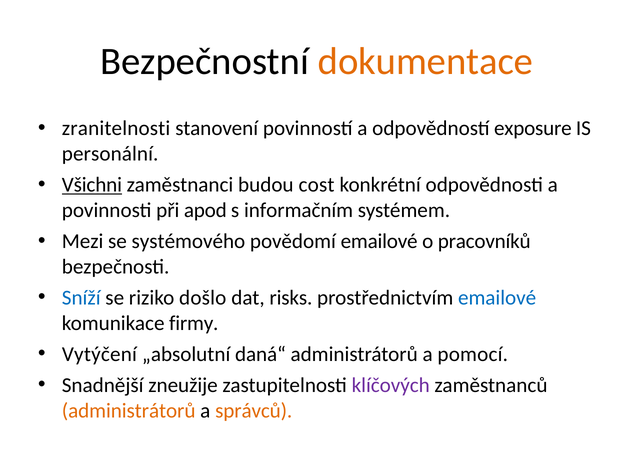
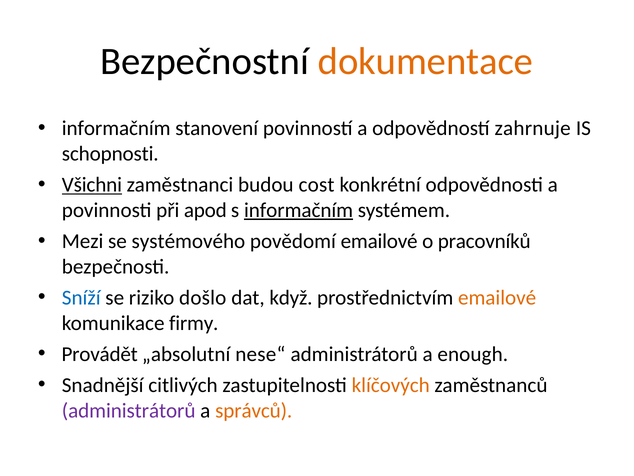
zranitelnosti: zranitelnosti -> informačním (116, 128)
exposure: exposure -> zahrnuje (533, 128)
personální: personální -> schopnosti (110, 154)
informačním underline: none -> present (299, 210)
risks: risks -> když (291, 297)
emailové colour: blue -> orange (497, 297)
Vytýčení: Vytýčení -> Provádět (100, 354)
daná“: daná“ -> nese“ (260, 354)
pomocí: pomocí -> enough (473, 354)
zneužije: zneužije -> citlivých (183, 385)
klíčových colour: purple -> orange (391, 385)
administrátorů colour: orange -> purple (129, 410)
